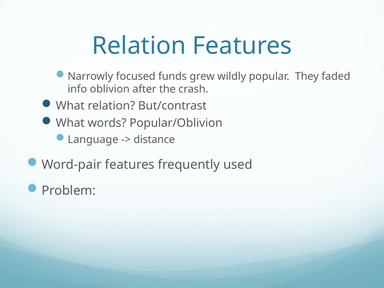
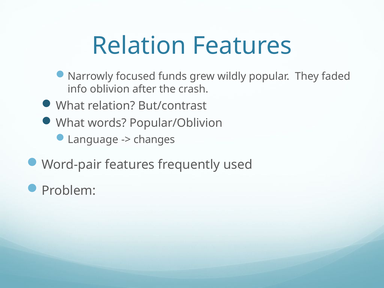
distance: distance -> changes (154, 140)
